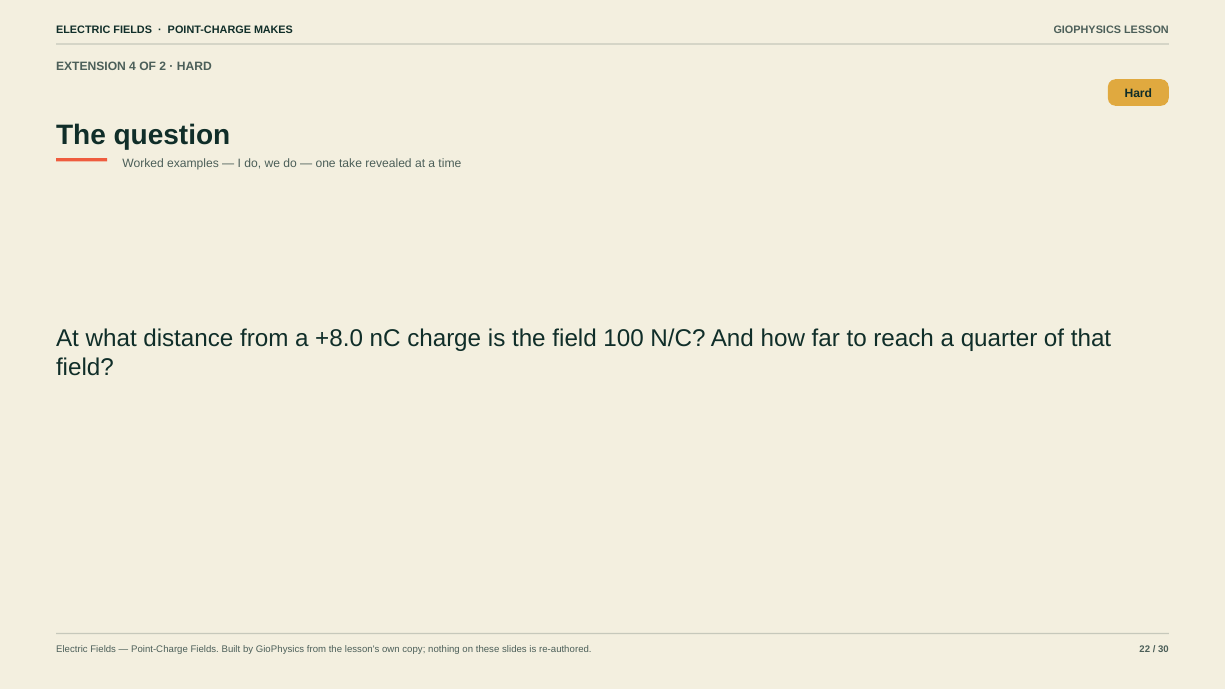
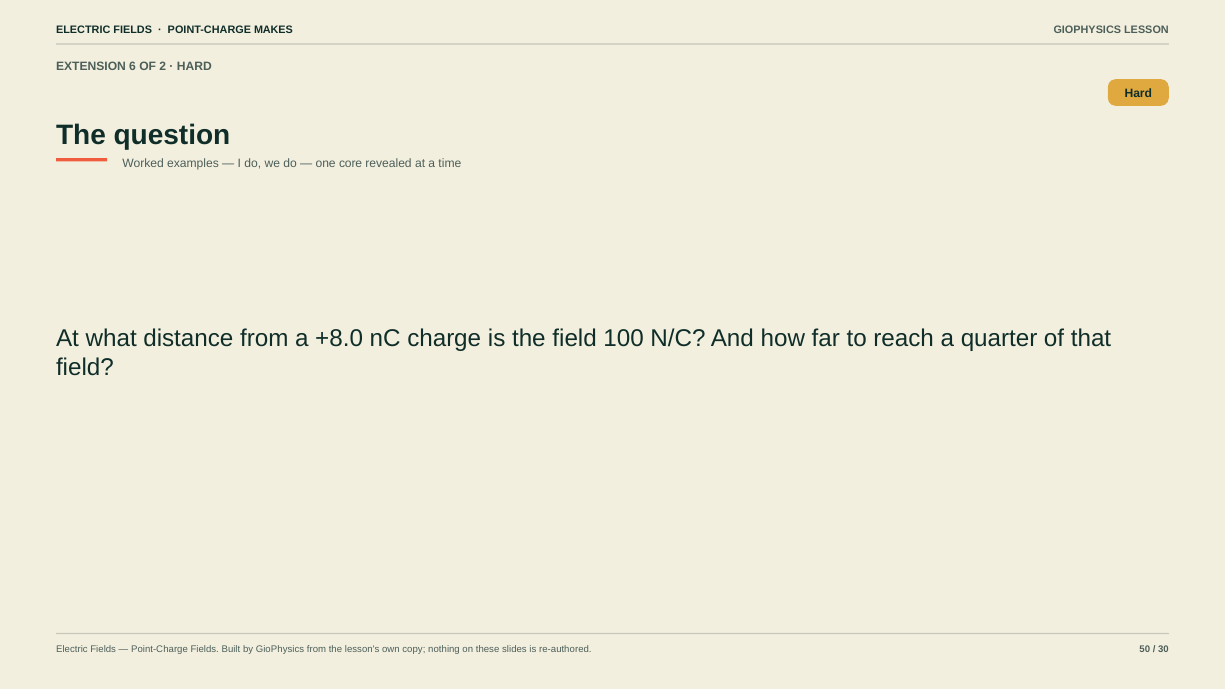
4: 4 -> 6 (133, 67)
take: take -> core (351, 164)
22: 22 -> 50 (1145, 650)
